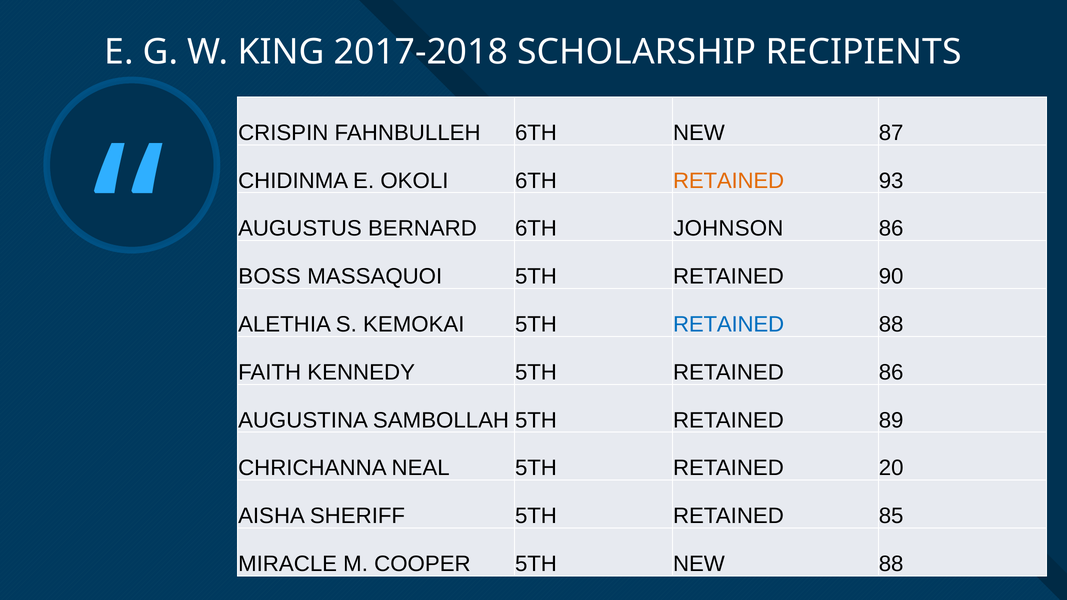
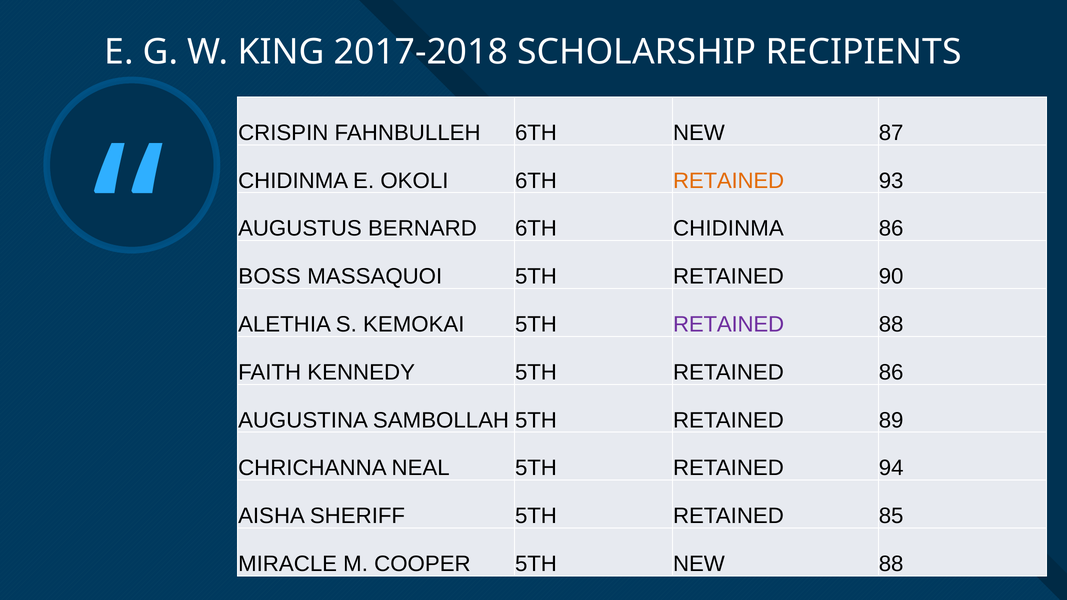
6TH JOHNSON: JOHNSON -> CHIDINMA (728, 229)
RETAINED colour: blue -> purple (729, 325)
20: 20 -> 94 (891, 468)
